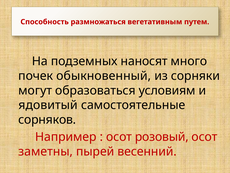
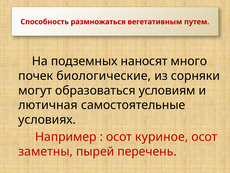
обыкновенный: обыкновенный -> биологические (104, 76)
ядовитый: ядовитый -> лютичная (48, 105)
сорняков: сорняков -> условиях (47, 119)
розовый: розовый -> куриное (162, 137)
весенний: весенний -> перечень (147, 151)
